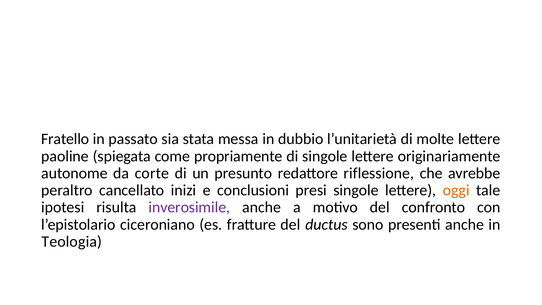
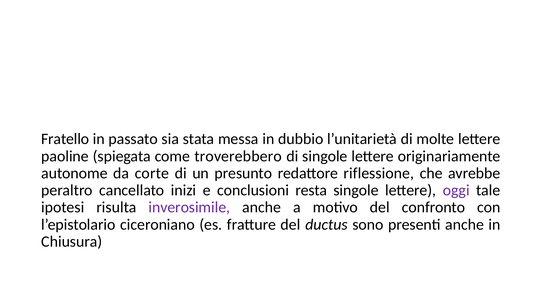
propriamente: propriamente -> troverebbero (238, 156)
presi: presi -> resta (311, 190)
oggi colour: orange -> purple (456, 190)
Teologia: Teologia -> Chiusura (72, 241)
